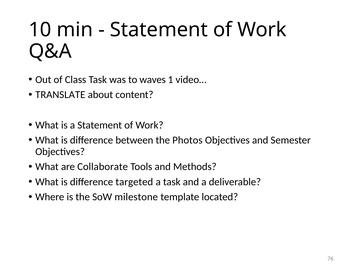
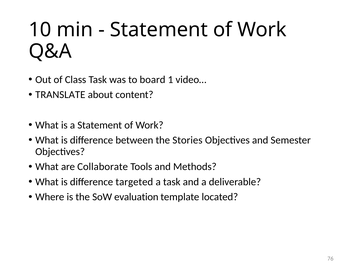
waves: waves -> board (153, 80)
Photos: Photos -> Stories (187, 140)
milestone: milestone -> evaluation (136, 197)
